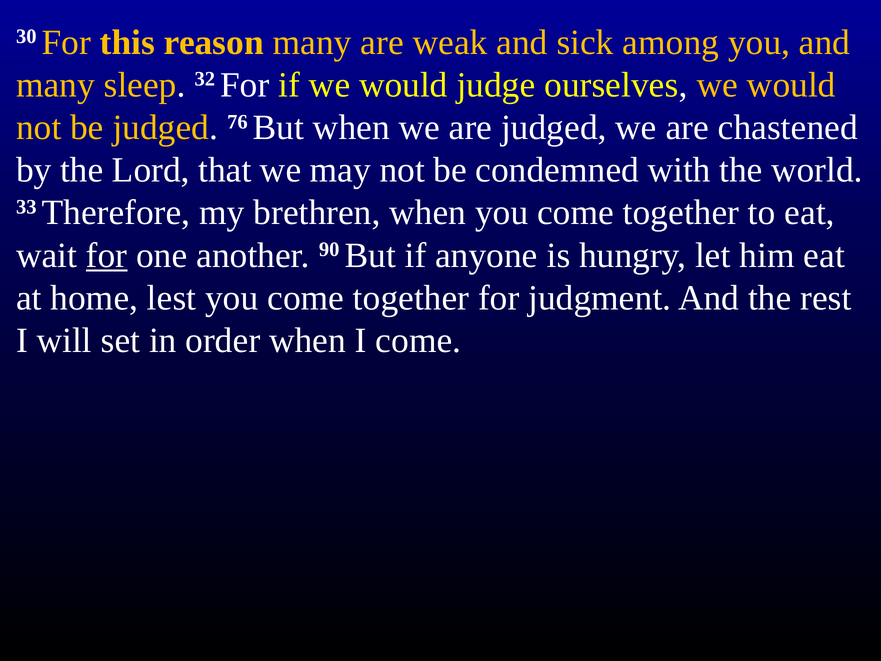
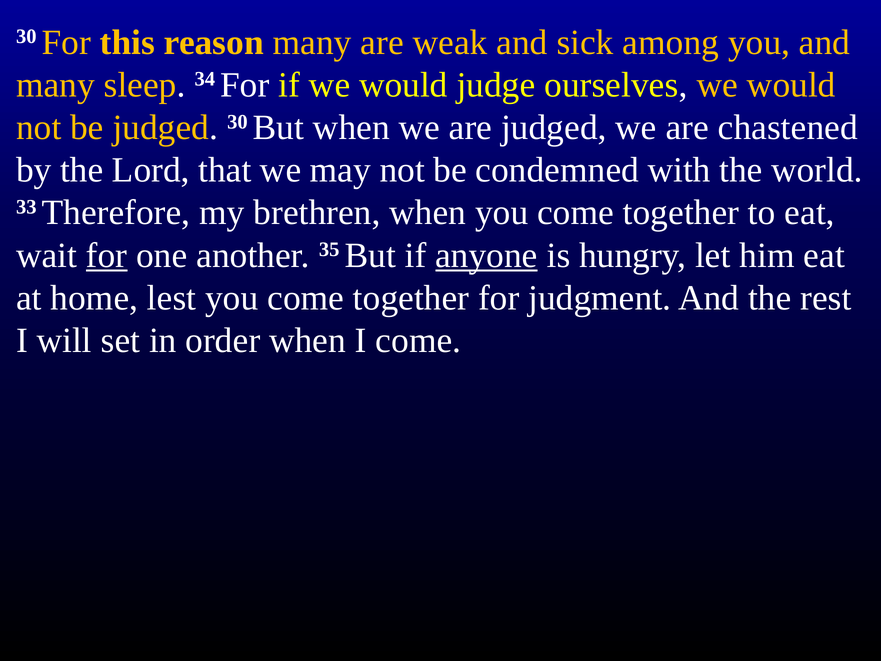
32: 32 -> 34 (205, 79)
judged 76: 76 -> 30 (237, 122)
90: 90 -> 35 (329, 250)
anyone underline: none -> present (486, 255)
